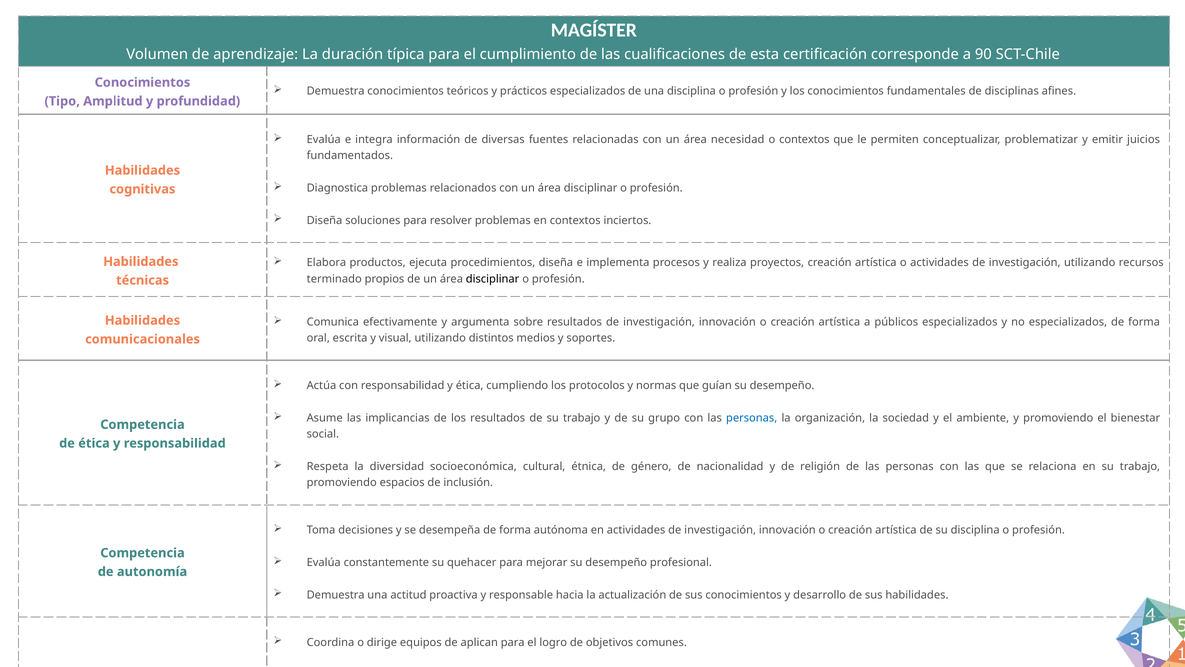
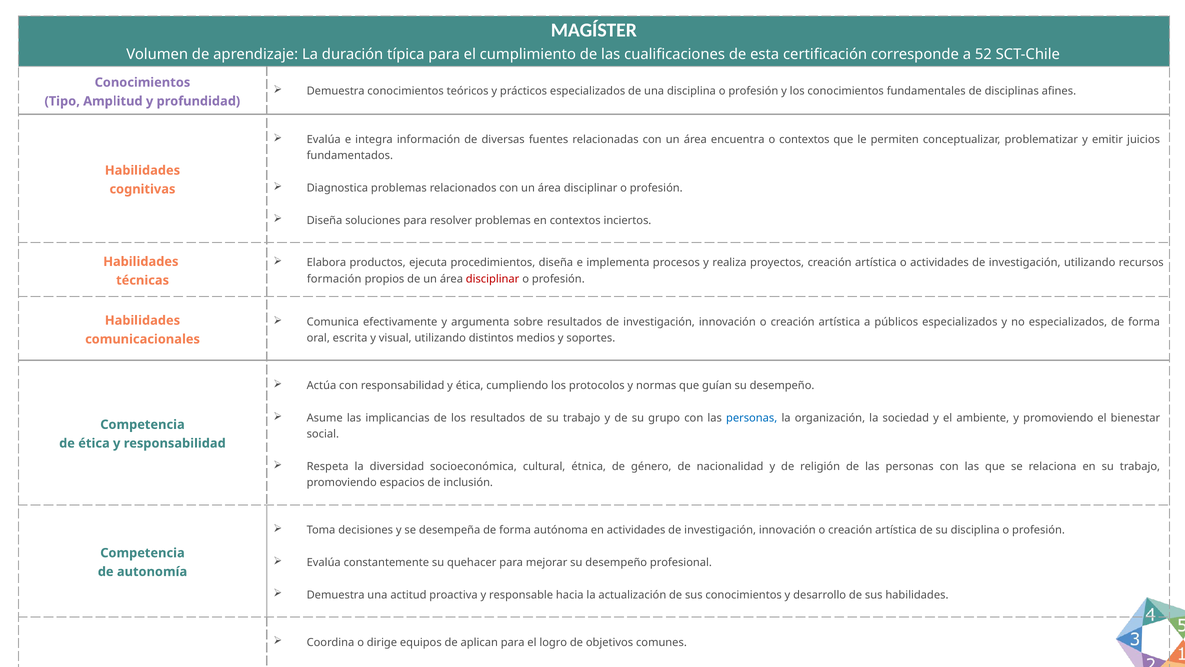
90: 90 -> 52 (983, 54)
necesidad: necesidad -> encuentra (738, 140)
terminado: terminado -> formación (334, 279)
disciplinar colour: black -> red (493, 279)
